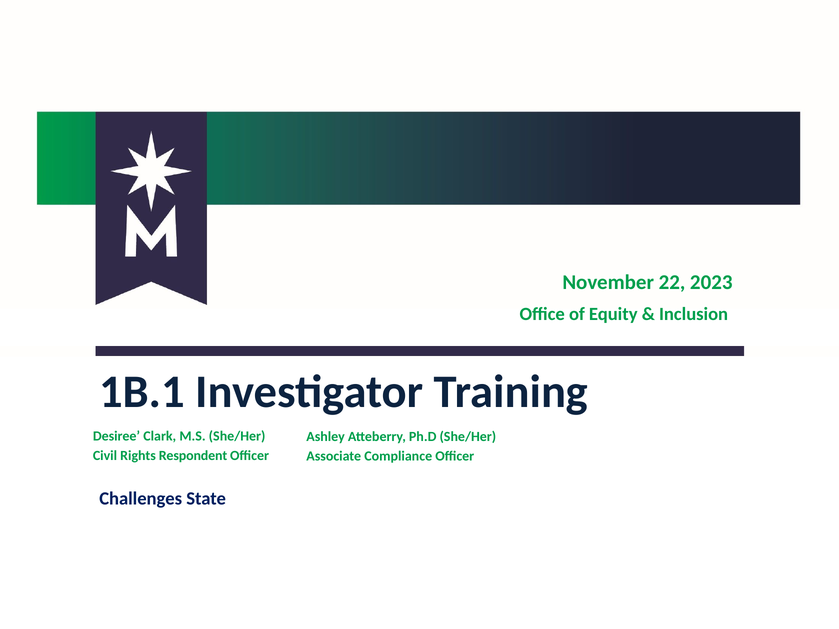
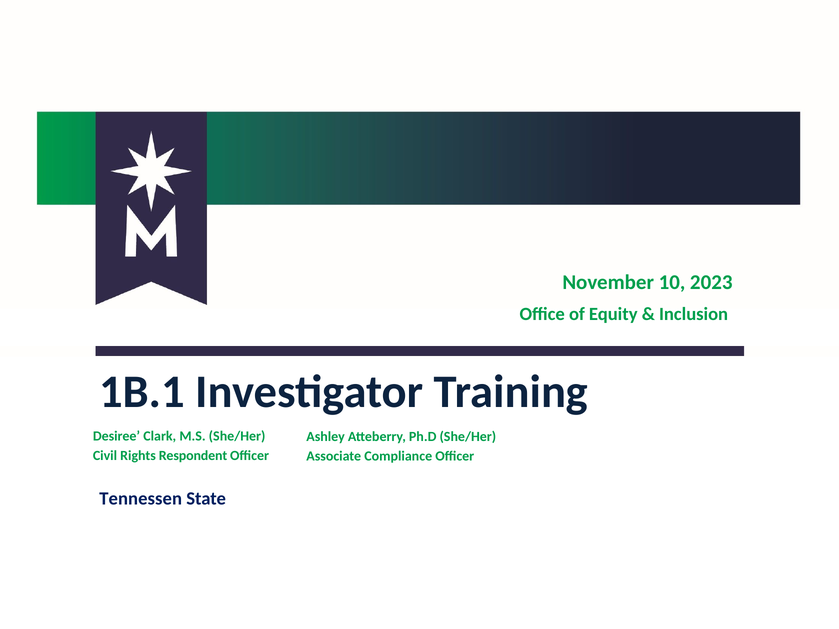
22: 22 -> 10 (672, 282)
Challenges: Challenges -> Tennessen (141, 499)
